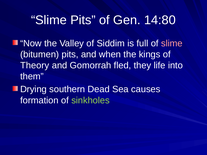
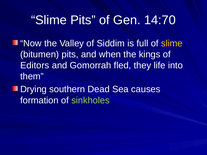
14:80: 14:80 -> 14:70 (160, 20)
slime colour: pink -> yellow (172, 43)
Theory: Theory -> Editors (35, 66)
